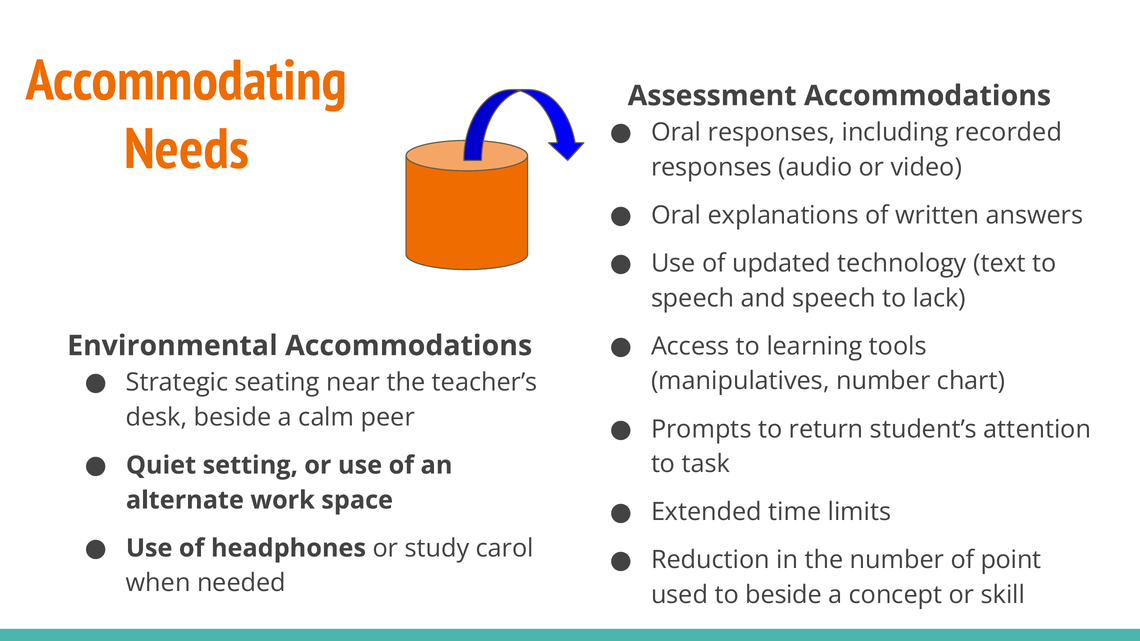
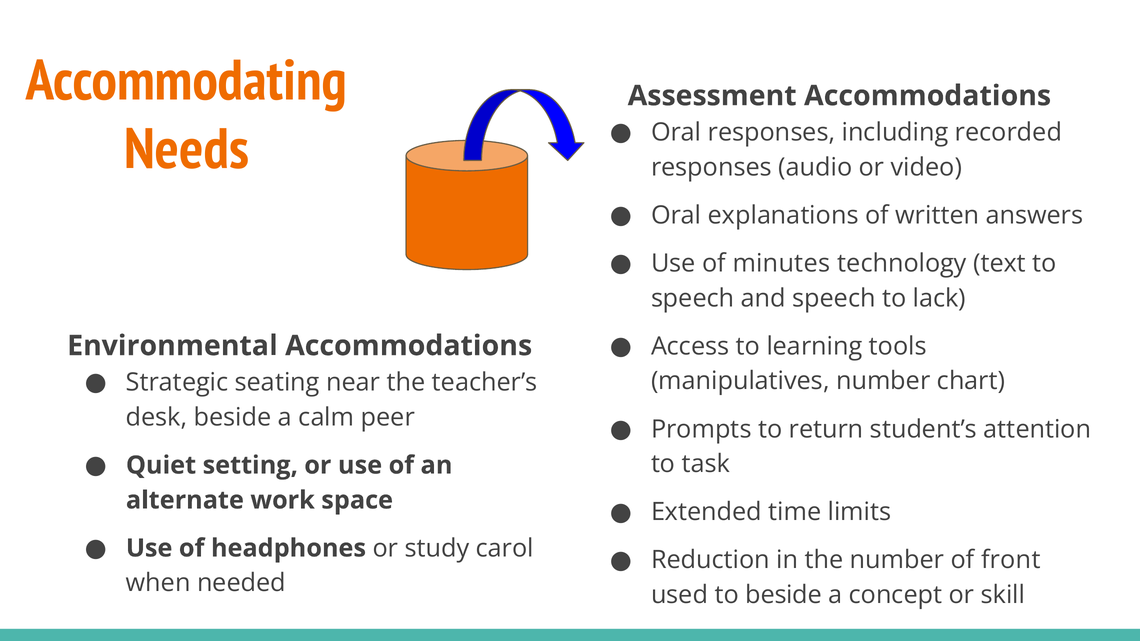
updated: updated -> minutes (781, 263)
point: point -> front (1011, 560)
